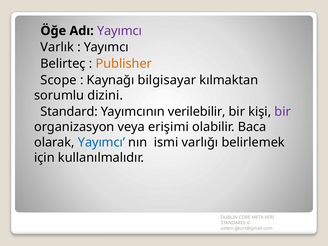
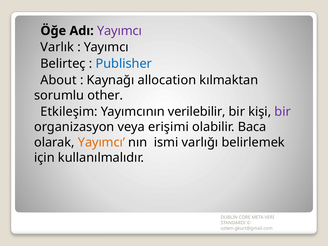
Publisher colour: orange -> blue (124, 64)
Scope: Scope -> About (59, 80)
bilgisayar: bilgisayar -> allocation (167, 80)
dizini: dizini -> other (105, 95)
Standard: Standard -> Etkileşim (69, 112)
Yayımcı colour: blue -> orange (101, 142)
